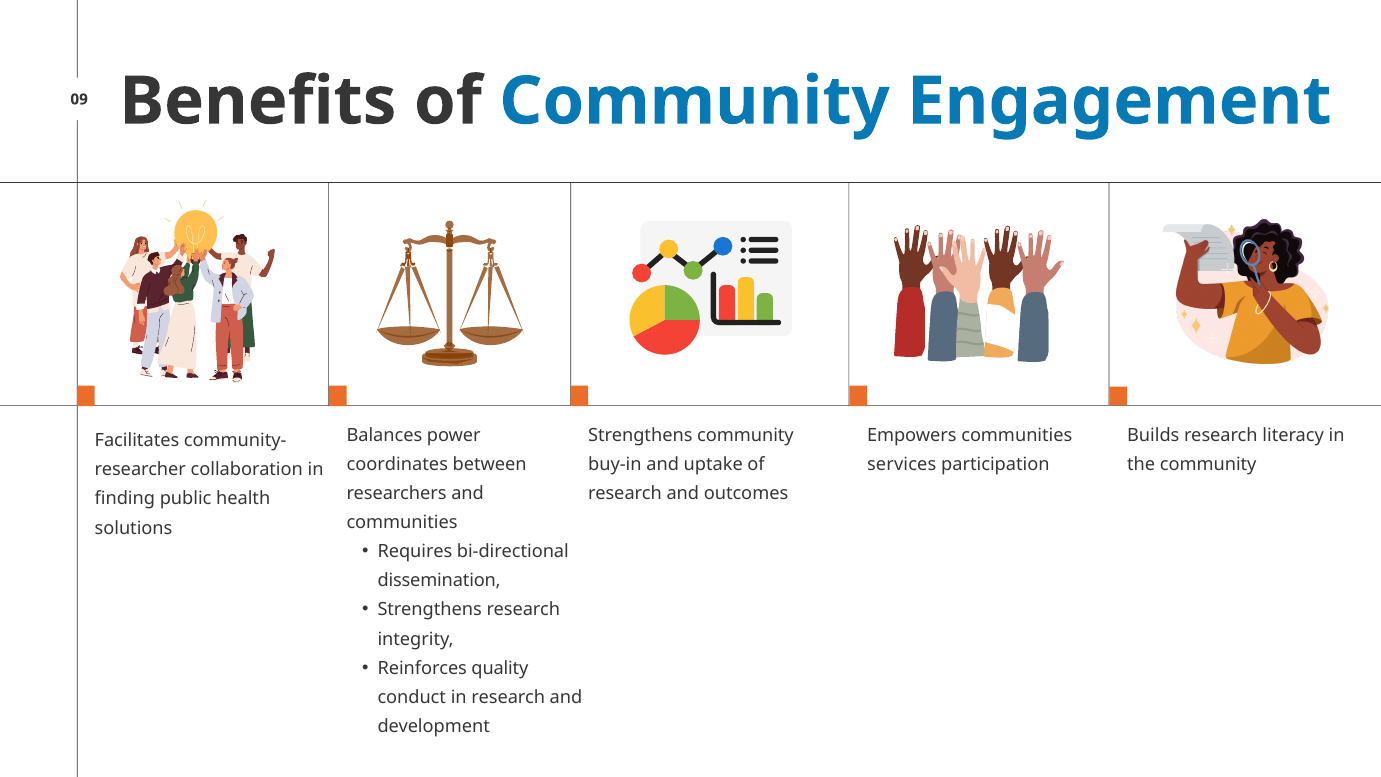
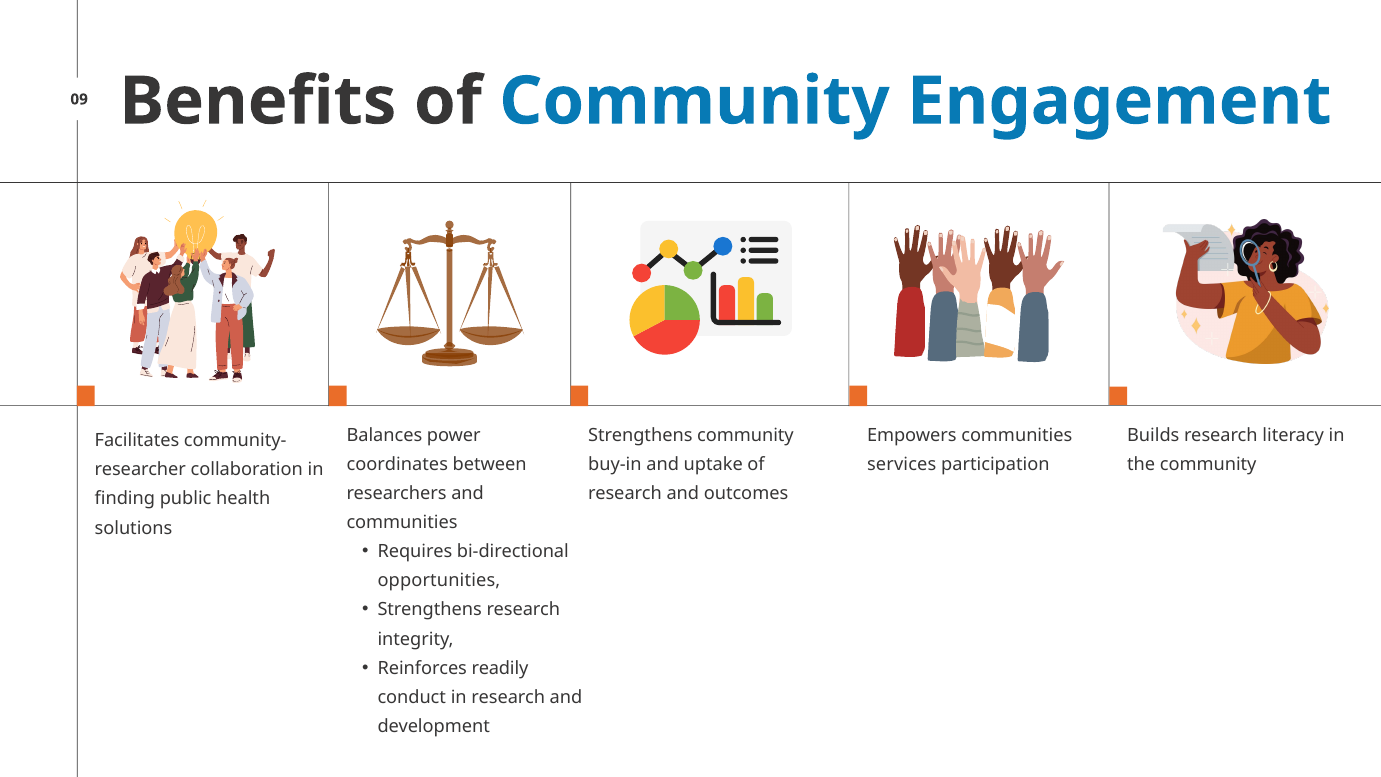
dissemination: dissemination -> opportunities (439, 581)
quality: quality -> readily (500, 668)
